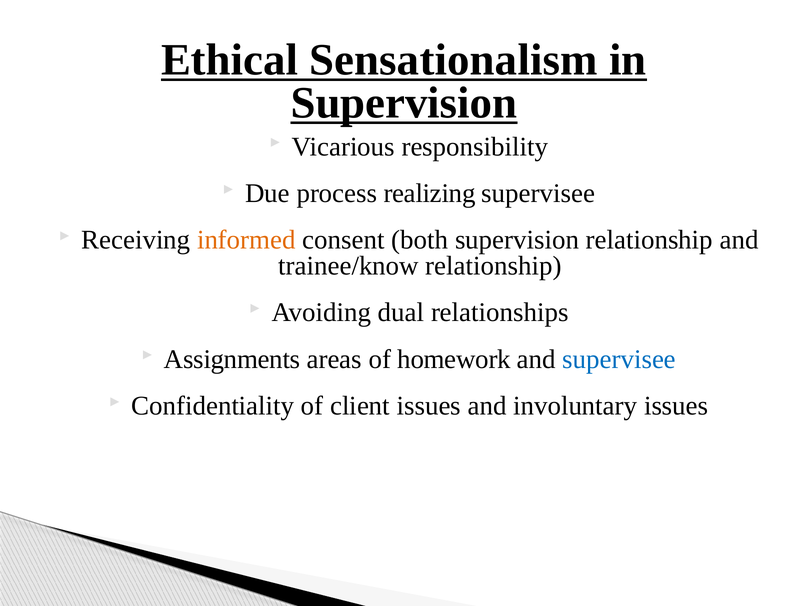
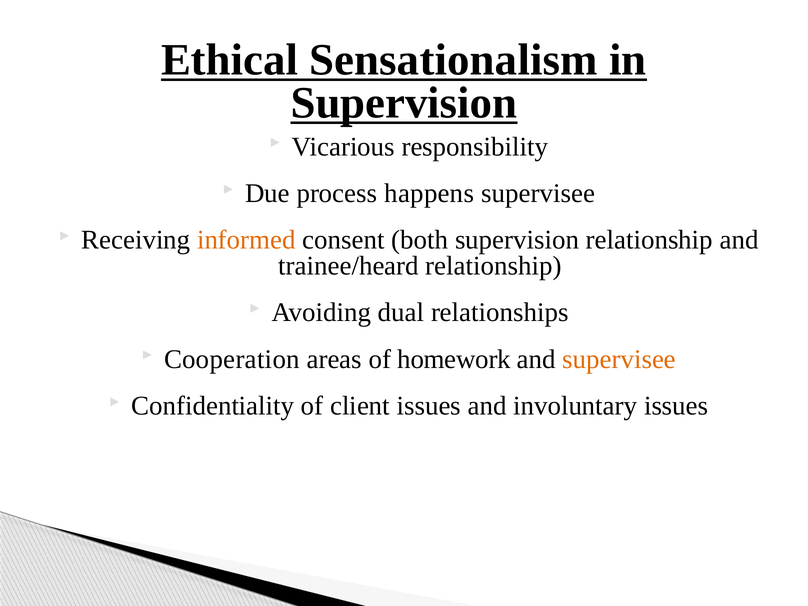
realizing: realizing -> happens (429, 193)
trainee/know: trainee/know -> trainee/heard (349, 266)
Assignments: Assignments -> Cooperation (232, 359)
supervisee colour: blue -> orange (619, 359)
